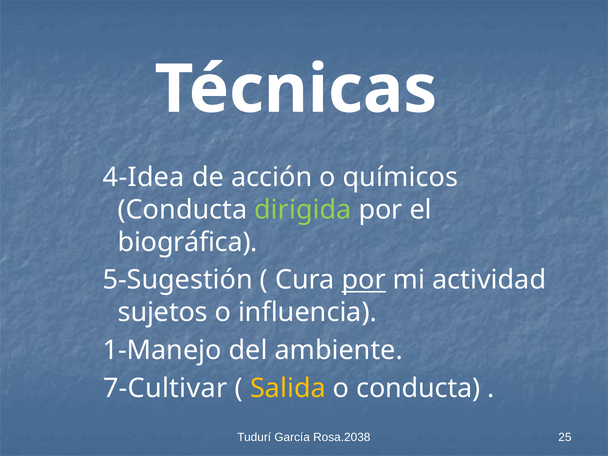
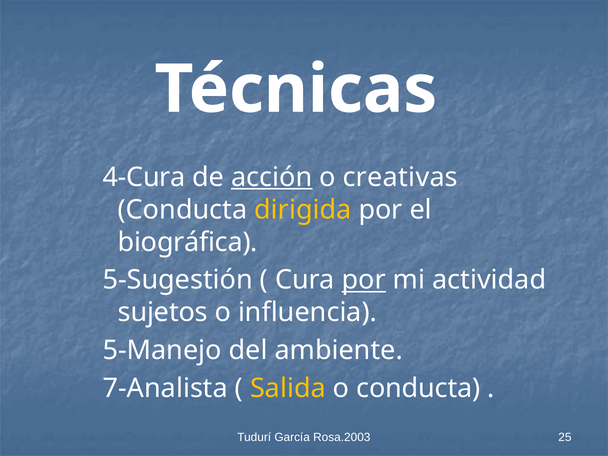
4-Idea: 4-Idea -> 4-Cura (144, 177)
acción underline: none -> present (272, 177)
químicos: químicos -> creativas (400, 177)
dirigida colour: light green -> yellow (303, 210)
1-Manejo: 1-Manejo -> 5-Manejo (162, 350)
7-Cultivar: 7-Cultivar -> 7-Analista (165, 388)
Rosa.2038: Rosa.2038 -> Rosa.2003 (342, 438)
